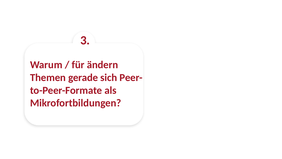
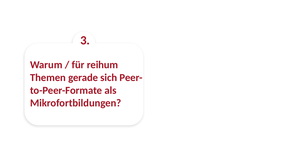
ändern: ändern -> reihum (103, 65)
